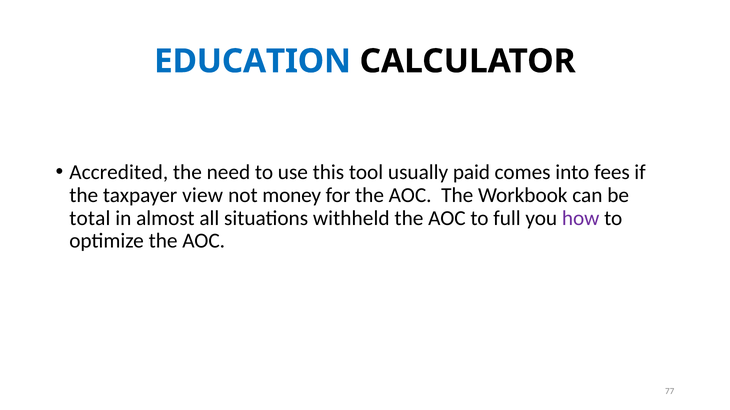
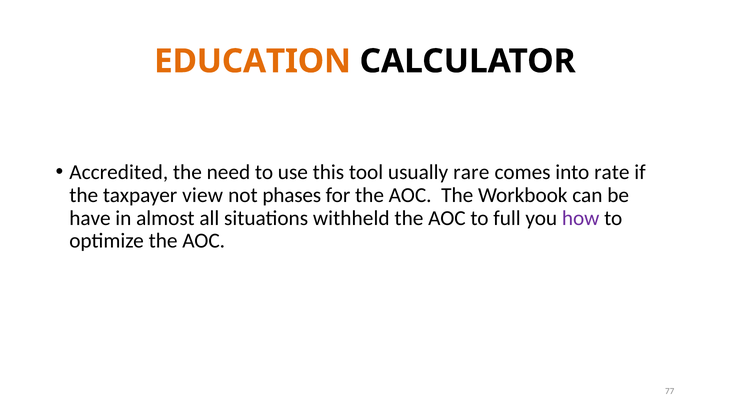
EDUCATION colour: blue -> orange (253, 61)
paid: paid -> rare (471, 172)
fees: fees -> rate (612, 172)
money: money -> phases (292, 195)
total: total -> have (90, 218)
